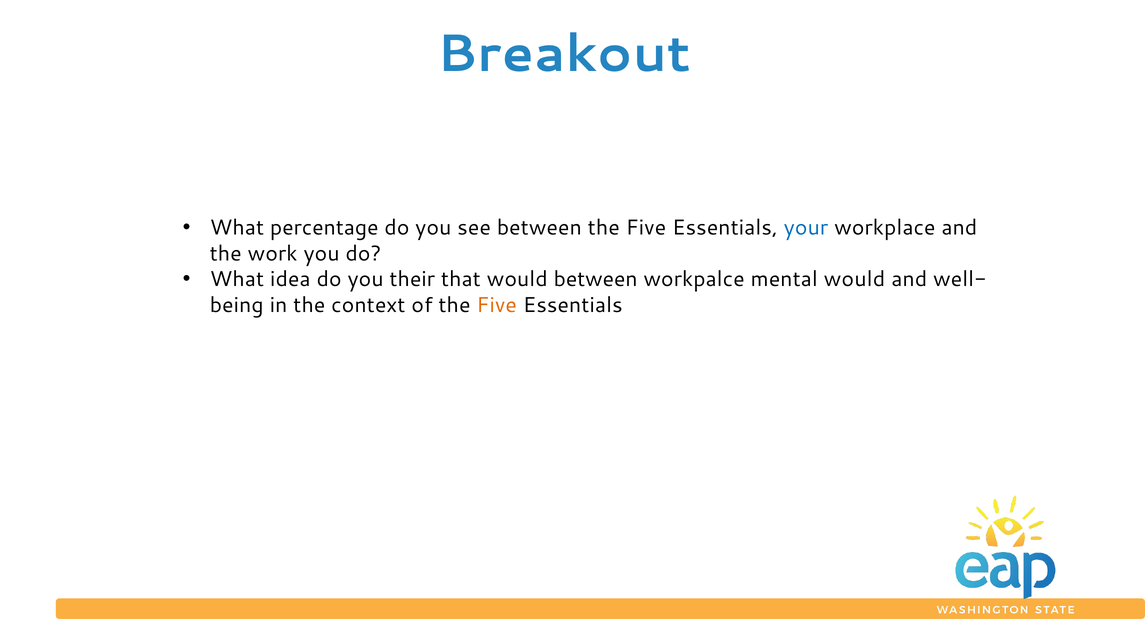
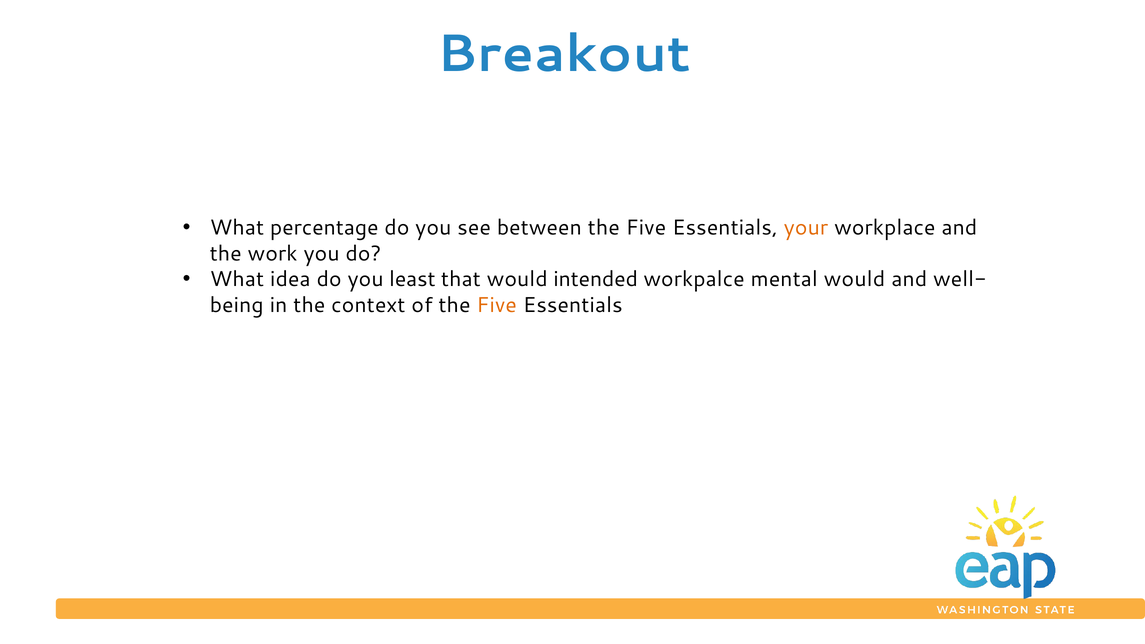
your colour: blue -> orange (806, 228)
their: their -> least (412, 279)
would between: between -> intended (596, 279)
